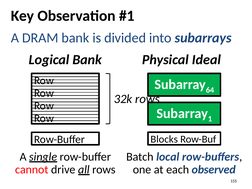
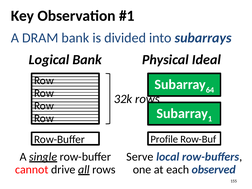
Blocks: Blocks -> Profile (164, 139)
Batch: Batch -> Serve (140, 157)
